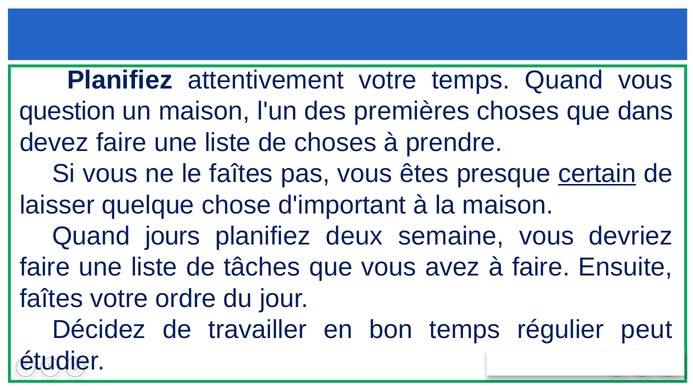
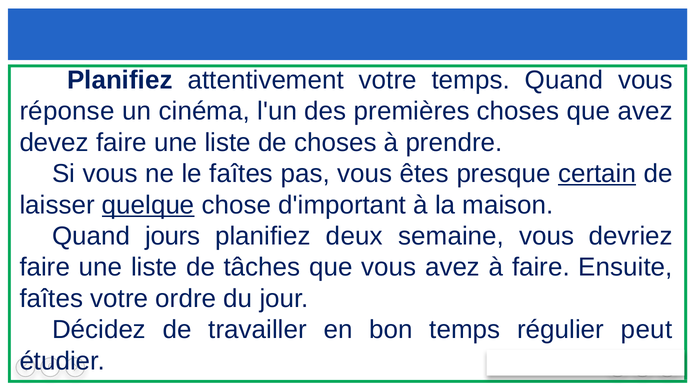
question: question -> réponse (67, 111)
un maison: maison -> cinéma (204, 111)
que dans: dans -> avez (645, 111)
quelque underline: none -> present (148, 205)
